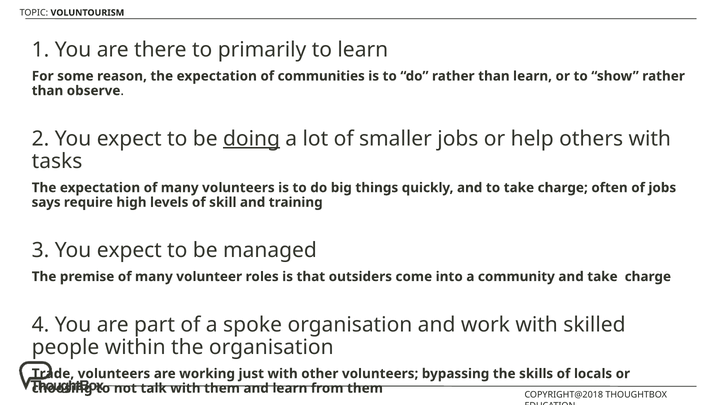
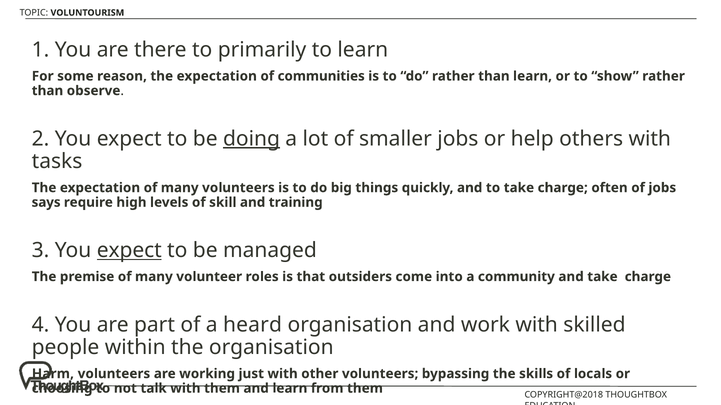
expect underline: none -> present (129, 251)
spoke: spoke -> heard (252, 325)
Trade: Trade -> Harm (53, 374)
